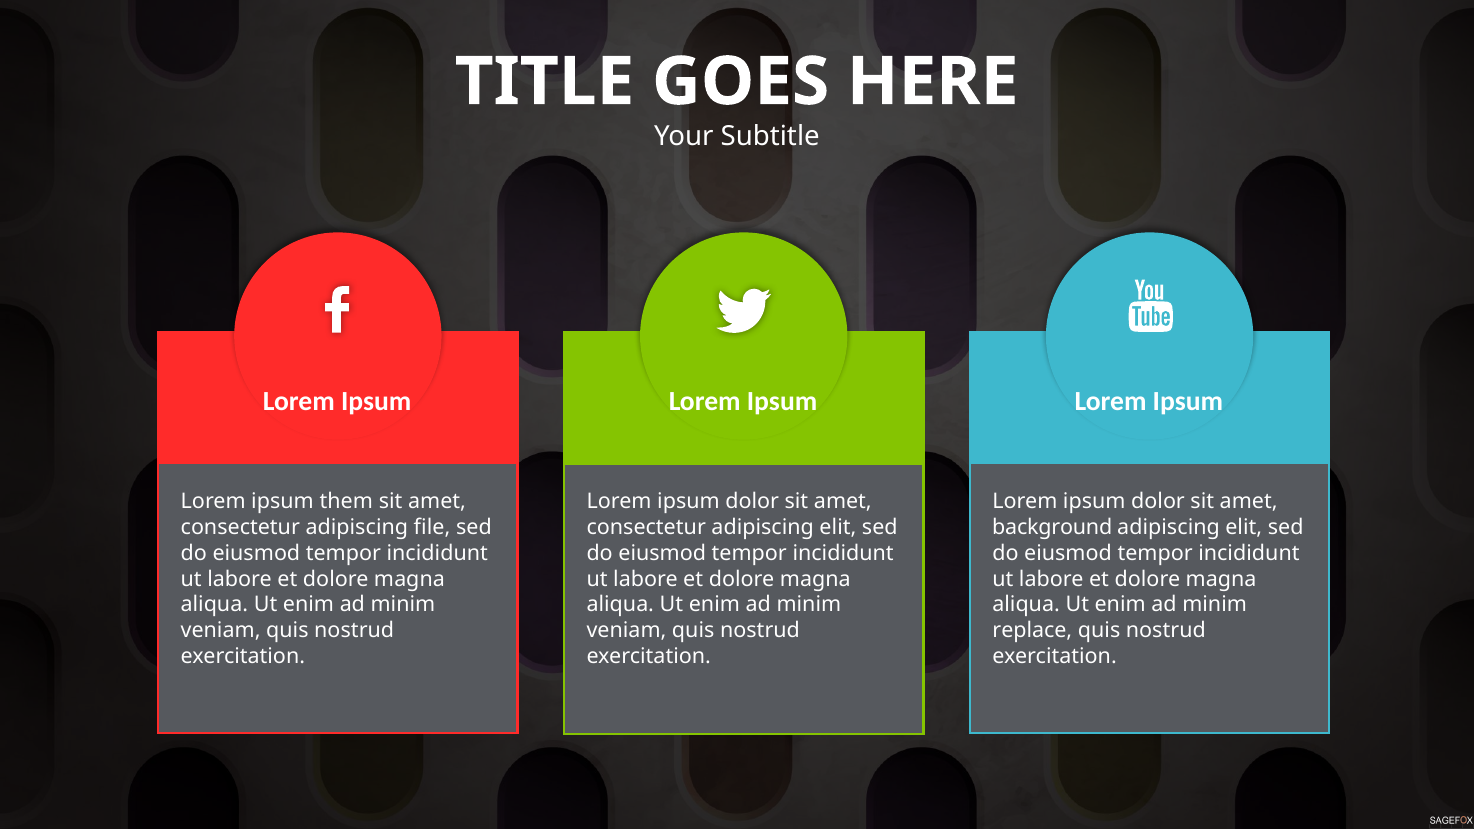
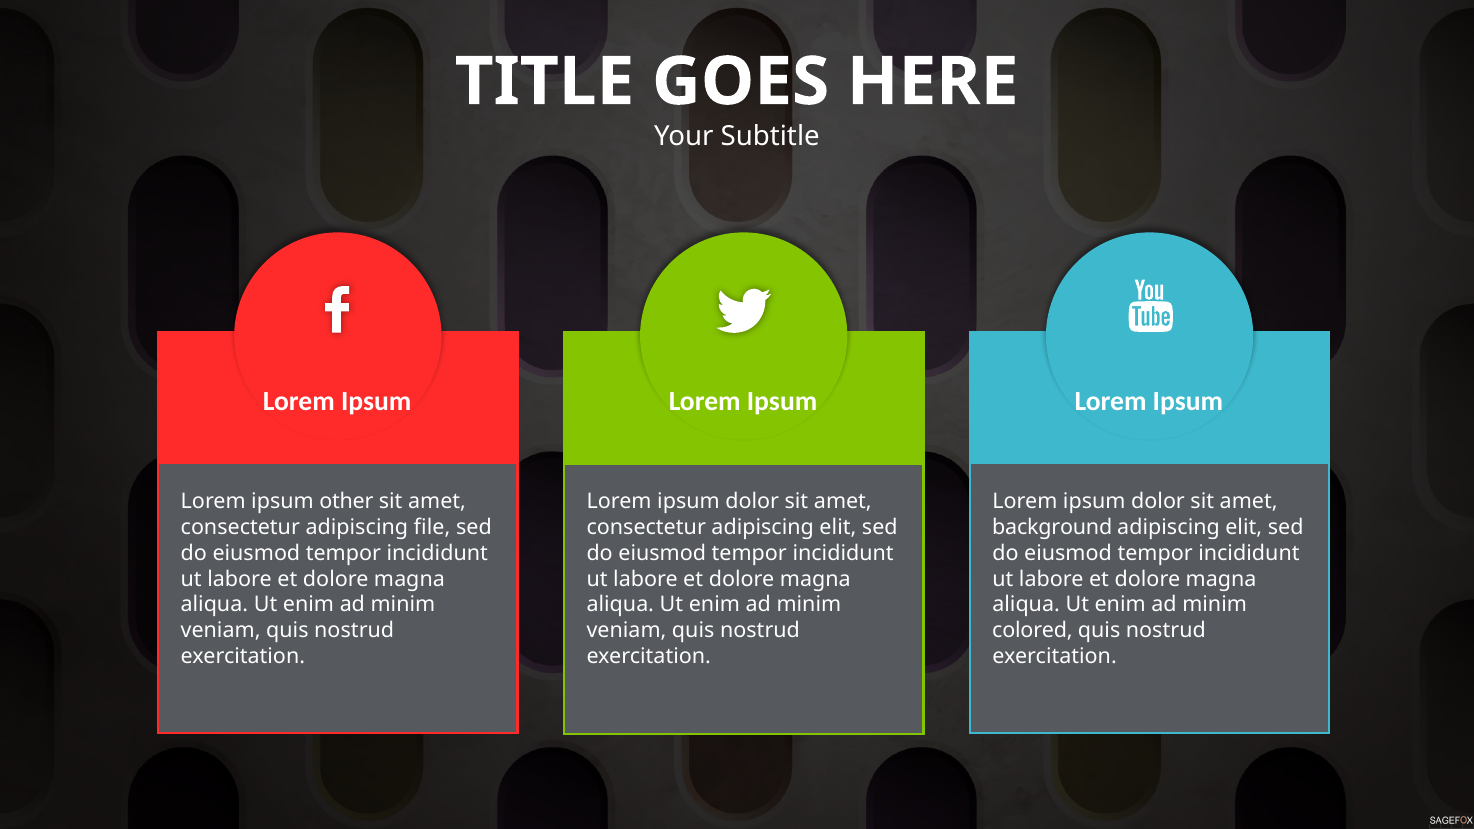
them: them -> other (346, 502)
replace: replace -> colored (1032, 631)
